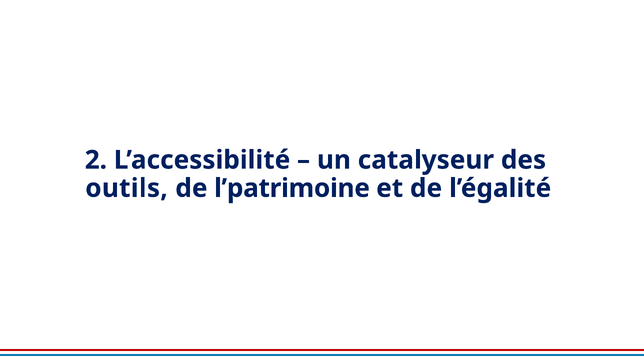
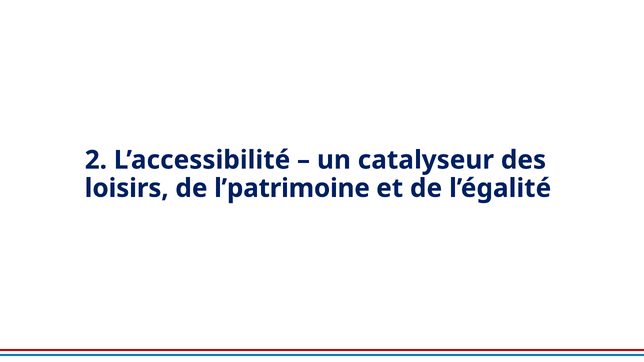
outils: outils -> loisirs (127, 188)
